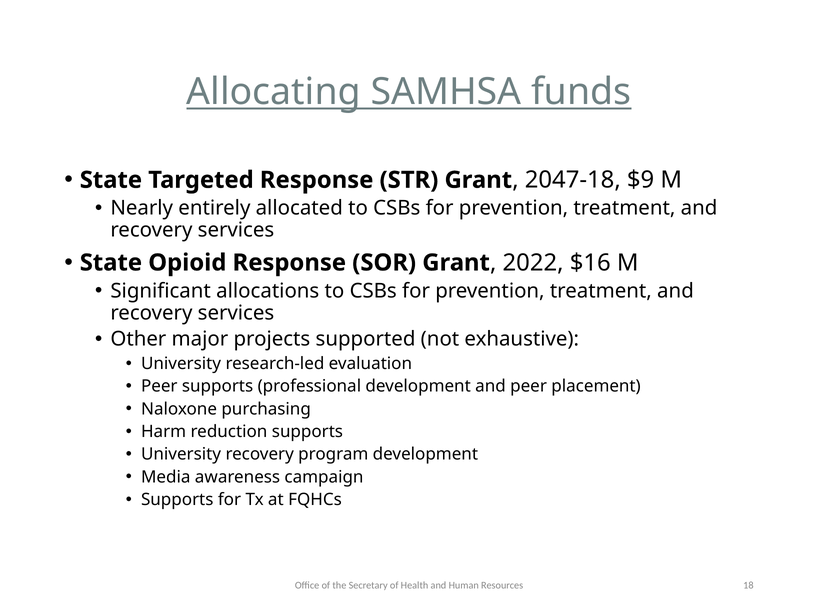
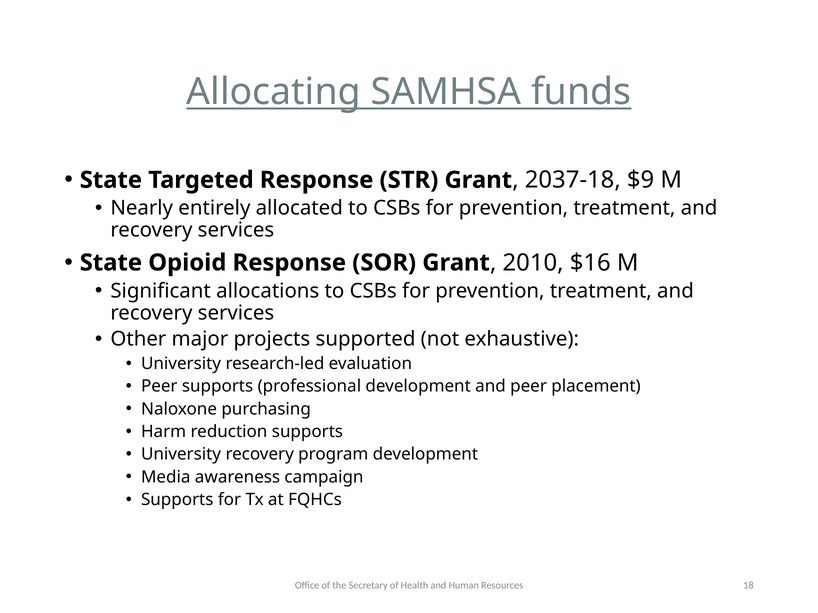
2047-18: 2047-18 -> 2037-18 (573, 180)
2022: 2022 -> 2010 (533, 263)
